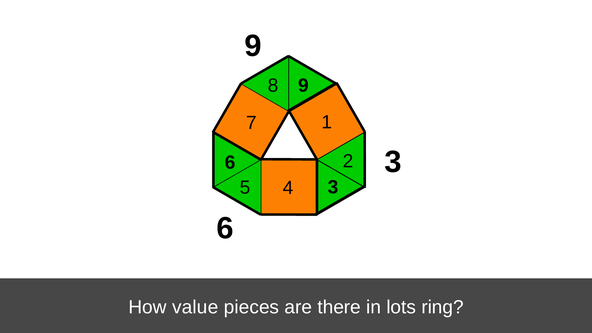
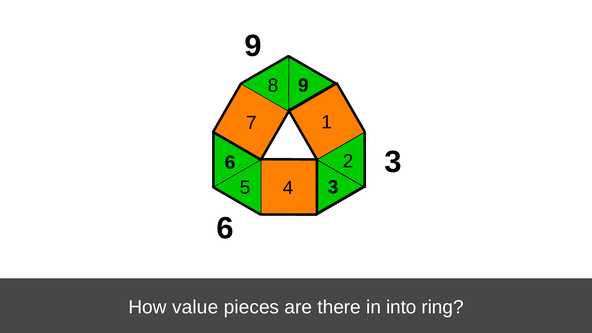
lots: lots -> into (401, 307)
